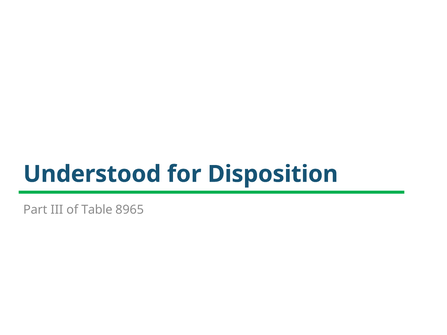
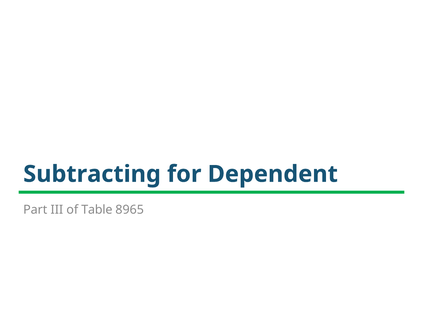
Understood: Understood -> Subtracting (92, 174)
Disposition: Disposition -> Dependent (273, 174)
